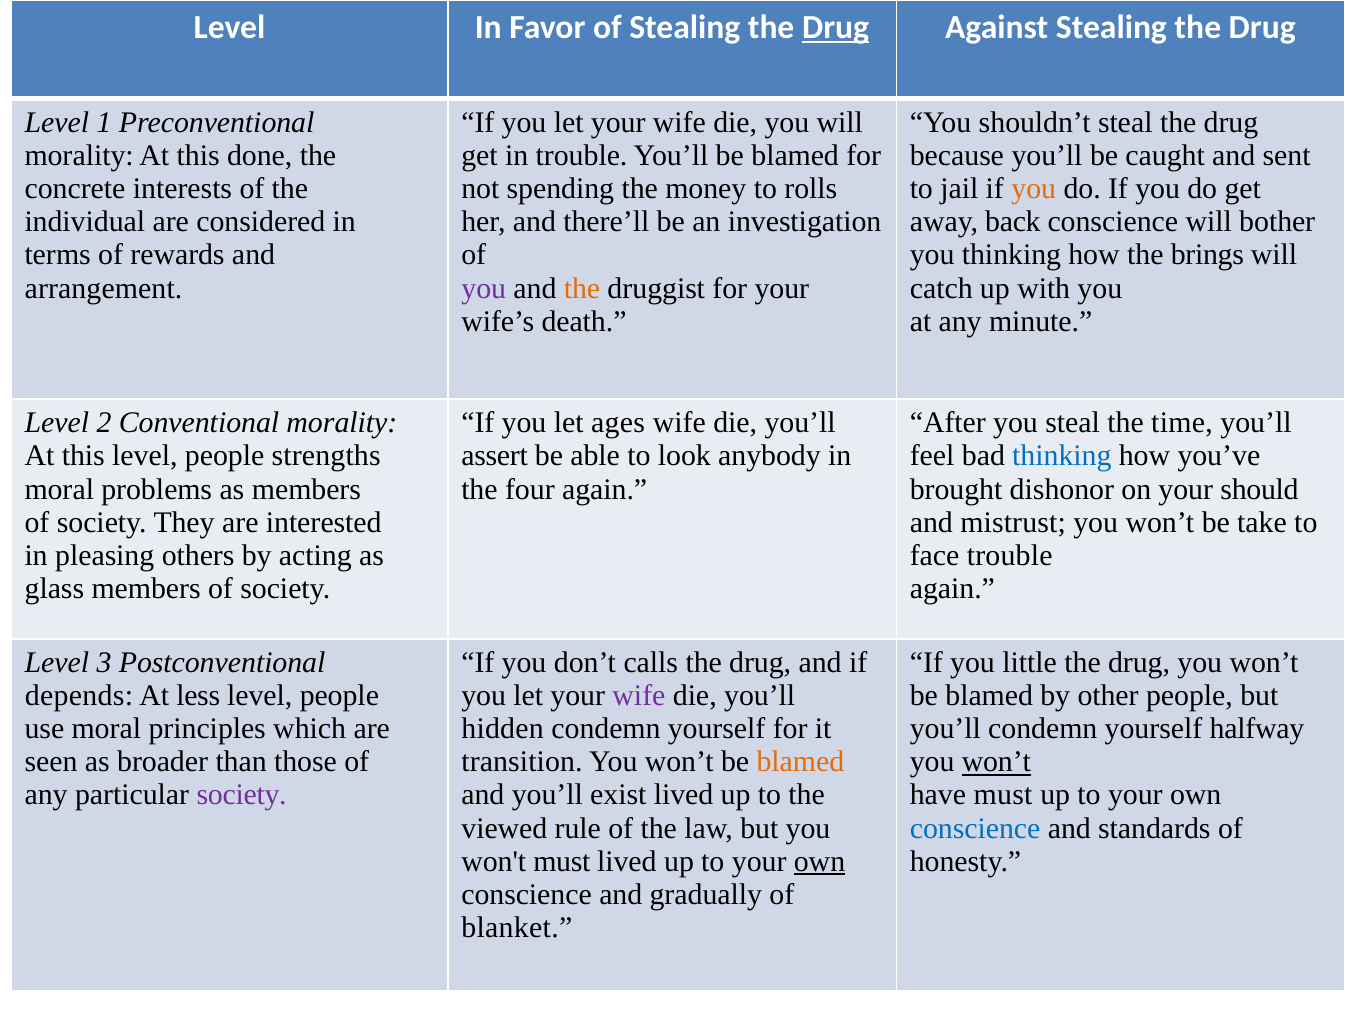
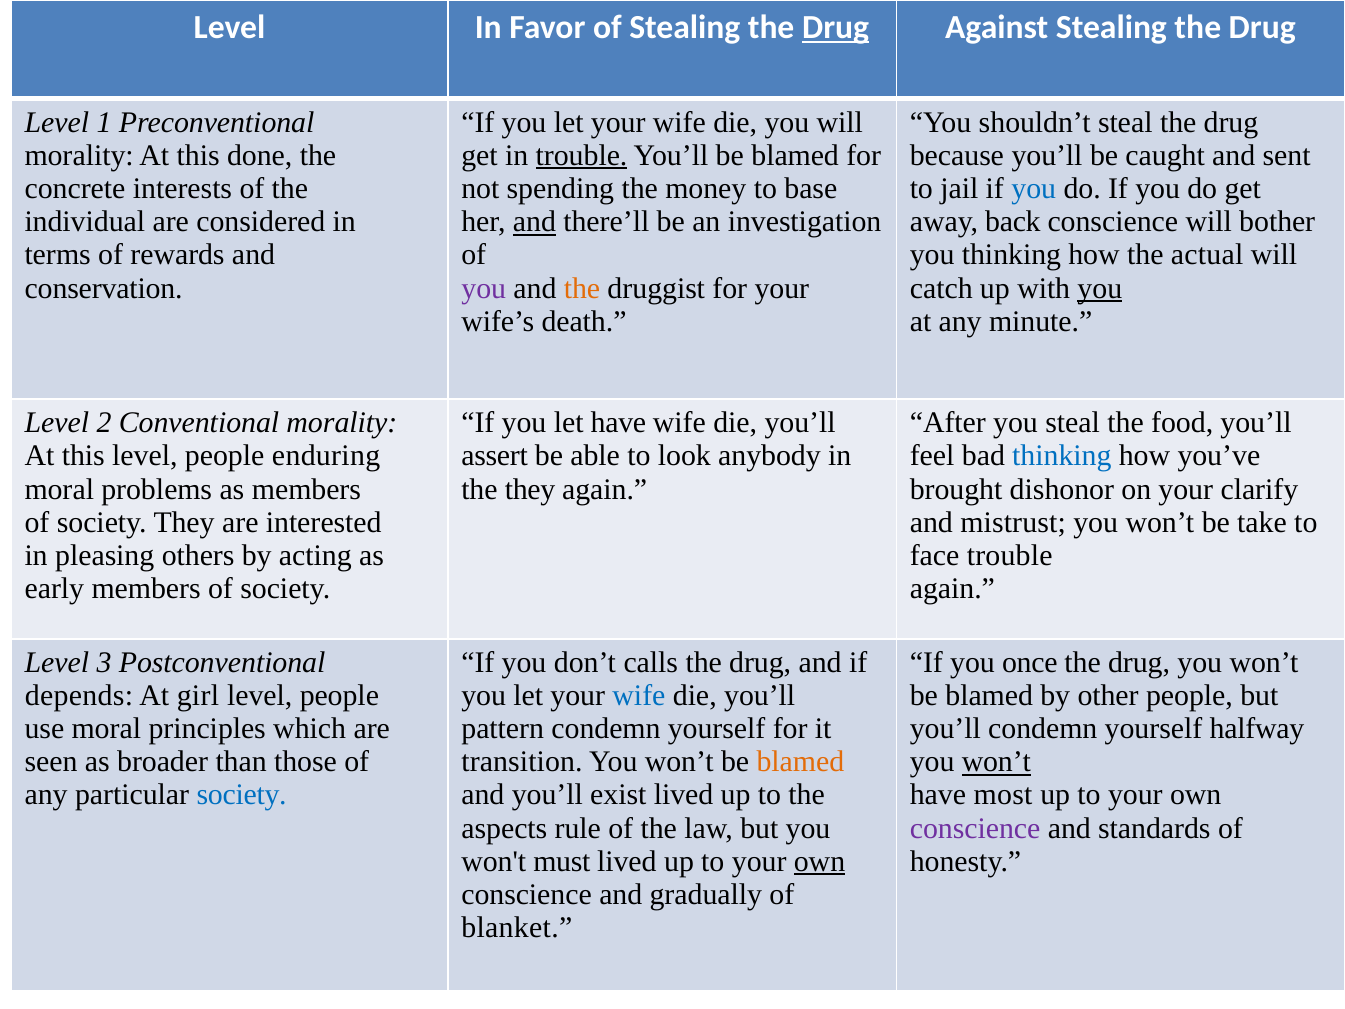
trouble underline: none -> present (582, 155)
rolls: rolls -> base (811, 189)
you colour: orange -> blue (1034, 189)
and underline: none -> present (534, 222)
brings: brings -> actual (1207, 255)
arrangement: arrangement -> conservation (104, 288)
you underline: none -> present (1100, 288)
let ages: ages -> have (618, 423)
time: time -> food (1182, 423)
strengths: strengths -> enduring (326, 456)
the four: four -> they (530, 489)
should: should -> clarify (1259, 489)
glass: glass -> early (54, 589)
little: little -> once (1030, 662)
less: less -> girl (198, 695)
wife colour: purple -> blue (639, 695)
hidden: hidden -> pattern (503, 729)
society colour: purple -> blue (242, 795)
have must: must -> most (1003, 795)
viewed: viewed -> aspects (504, 828)
conscience colour: blue -> purple (975, 828)
